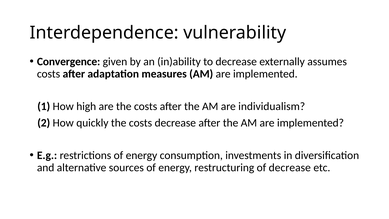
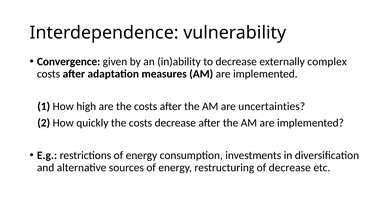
assumes: assumes -> complex (327, 61)
individualism: individualism -> uncertainties (272, 106)
